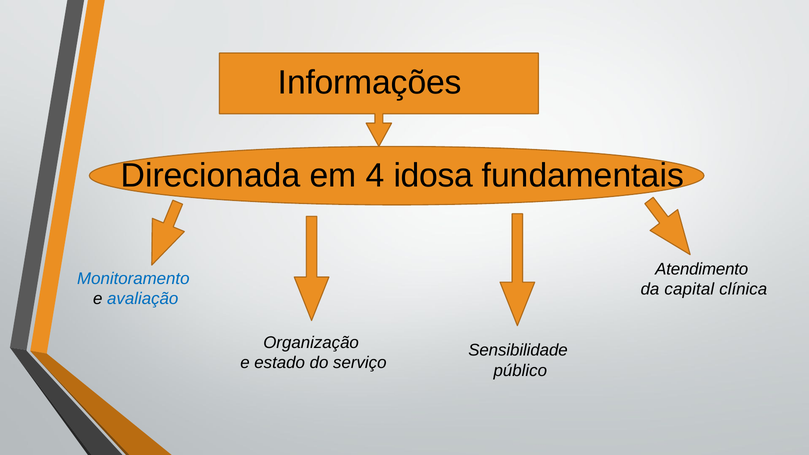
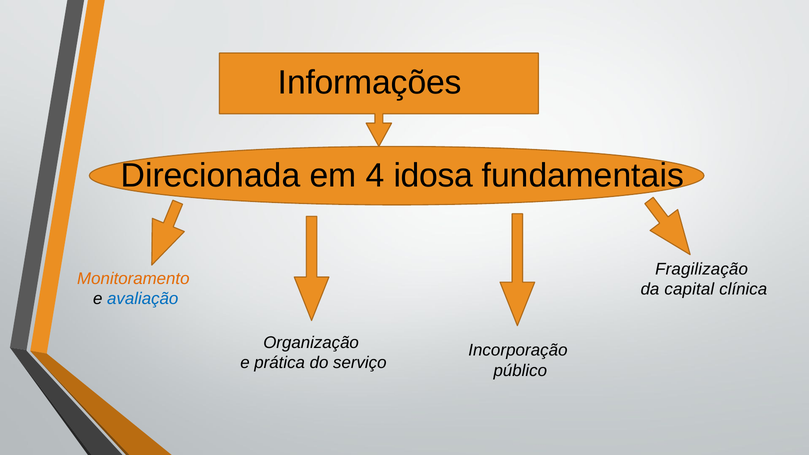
Atendimento: Atendimento -> Fragilização (702, 269)
Monitoramento colour: blue -> orange (133, 279)
Sensibilidade: Sensibilidade -> Incorporação (518, 350)
estado: estado -> prática (280, 363)
